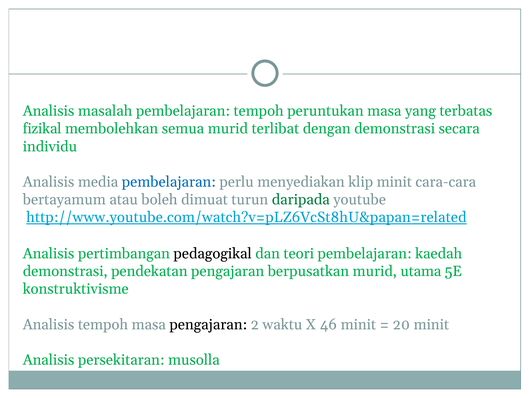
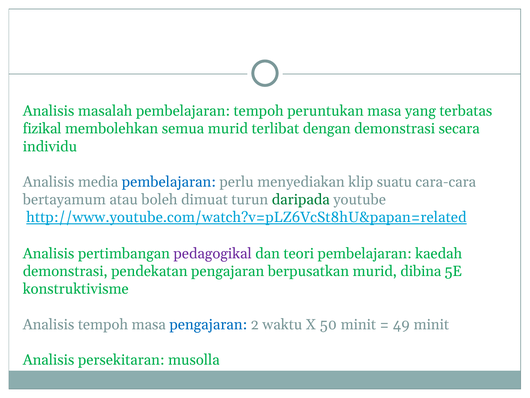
klip minit: minit -> suatu (394, 182)
pedagogikal colour: black -> purple (213, 253)
utama: utama -> dibina (421, 271)
pengajaran colour: black -> blue (208, 324)
46: 46 -> 50 (328, 324)
20: 20 -> 49 (401, 324)
